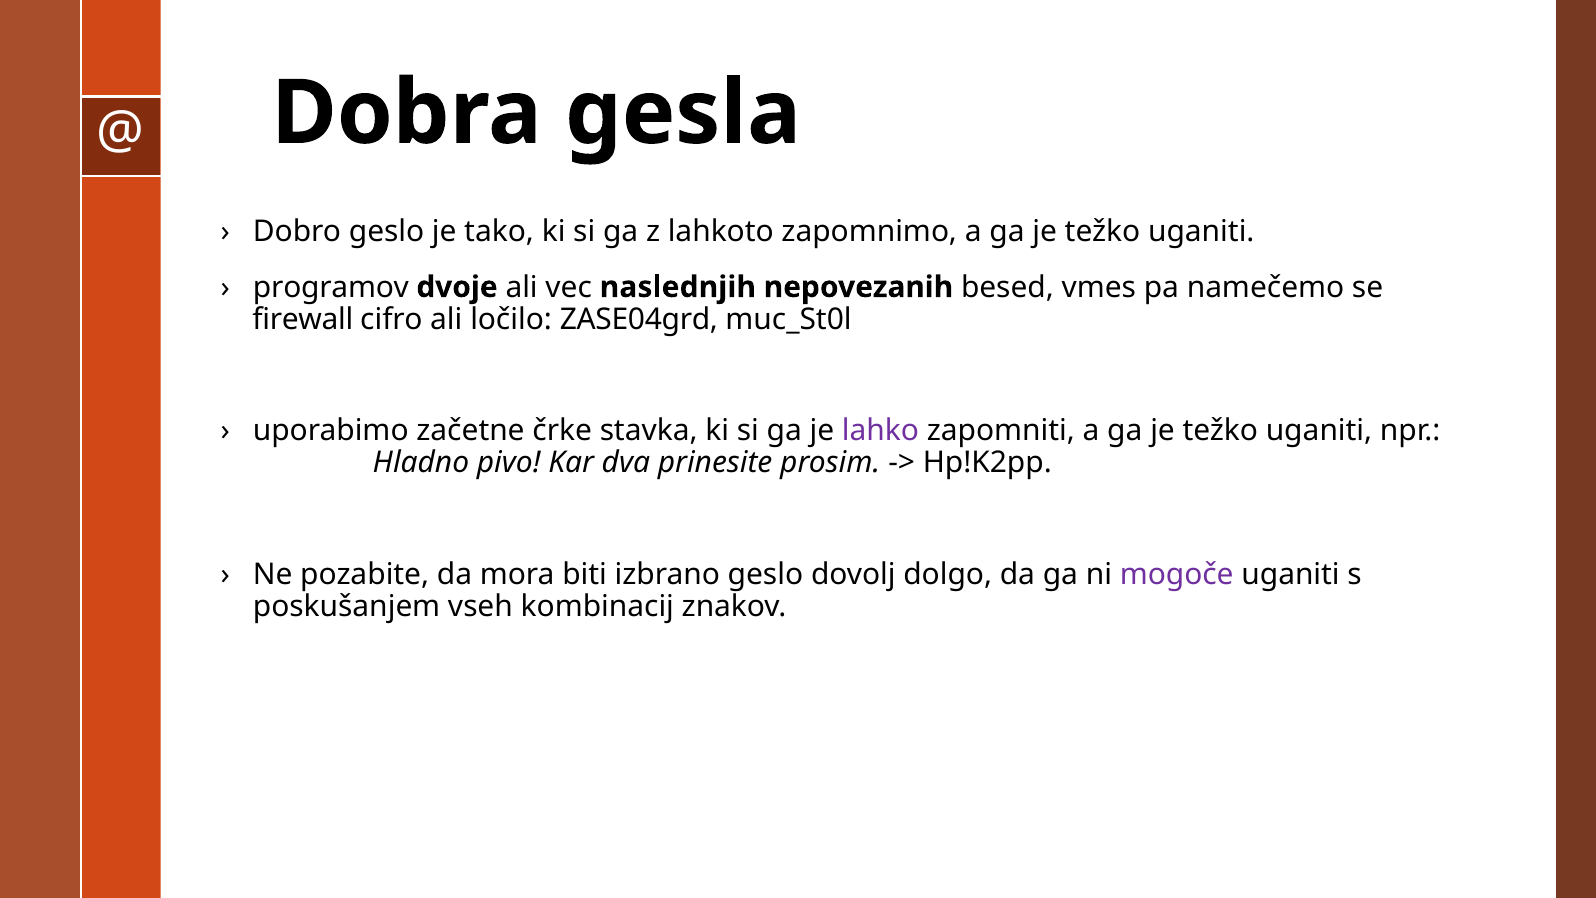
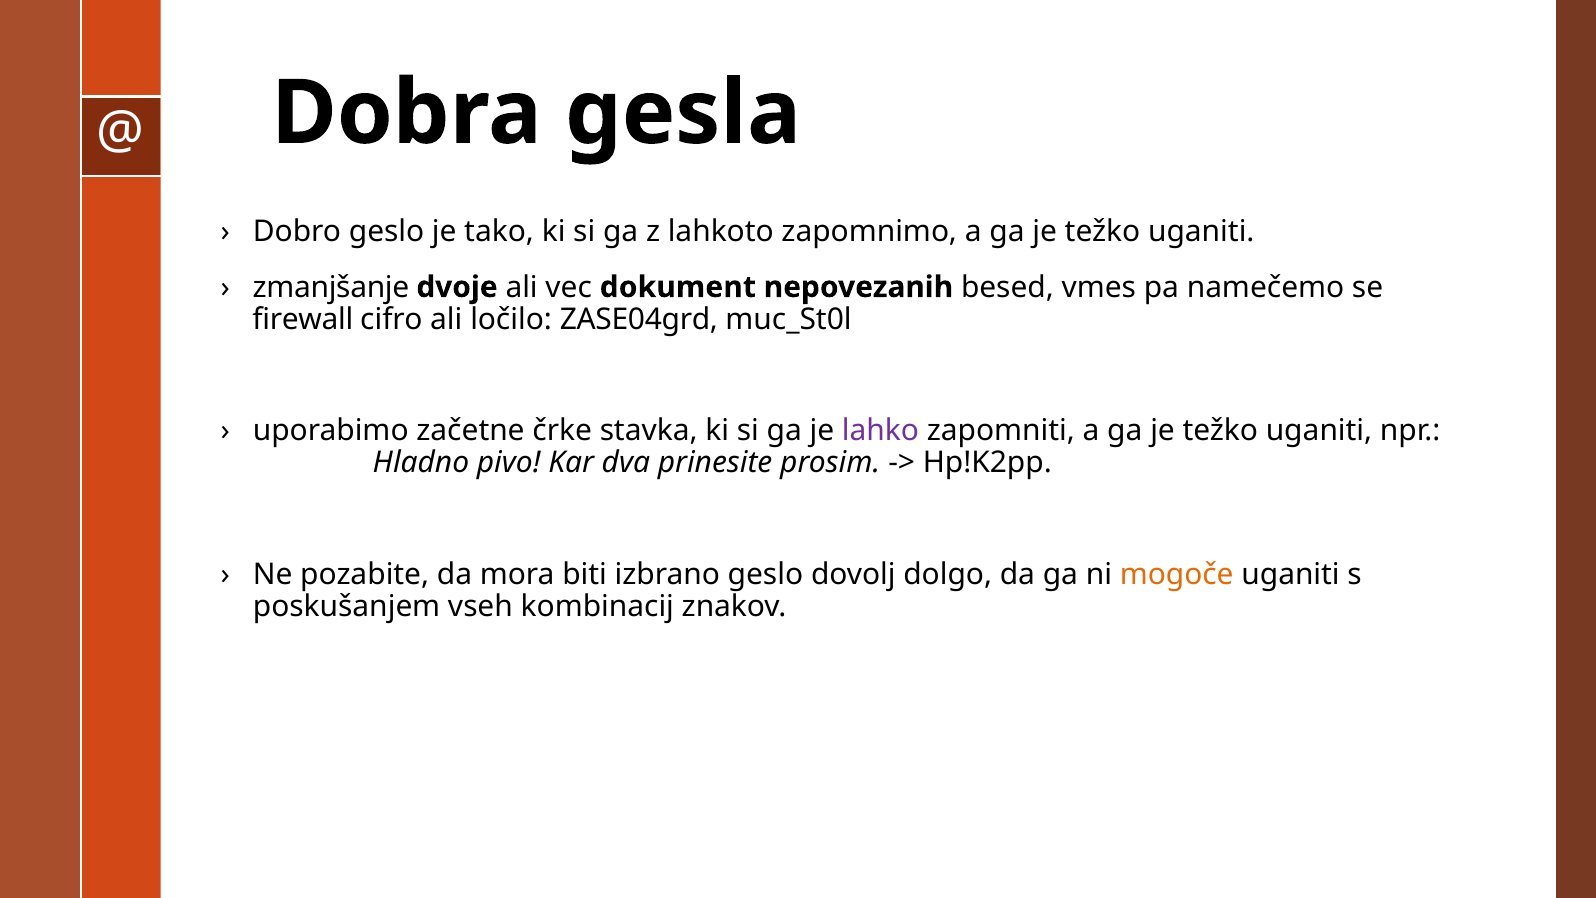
programov: programov -> zmanjšanje (331, 287)
naslednjih: naslednjih -> dokument (678, 287)
mogoče colour: purple -> orange (1177, 574)
